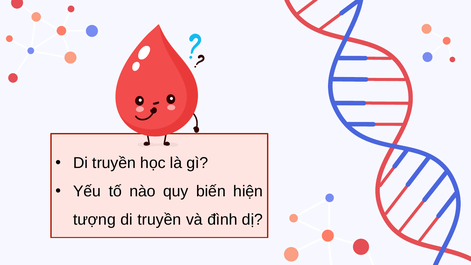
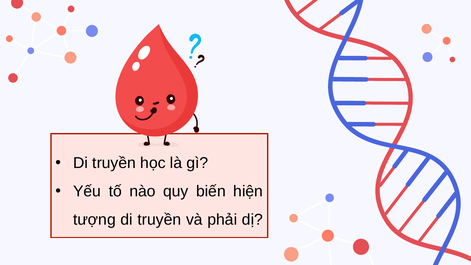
đình: đình -> phải (222, 220)
